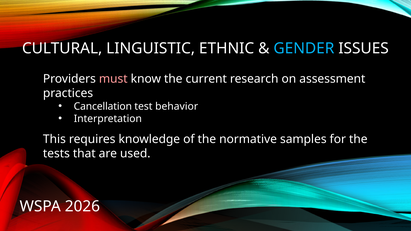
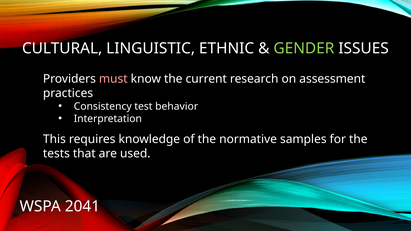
GENDER colour: light blue -> light green (304, 49)
Cancellation: Cancellation -> Consistency (103, 107)
2026: 2026 -> 2041 (82, 207)
